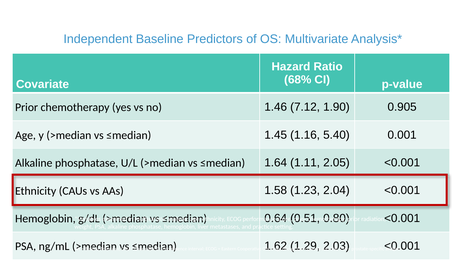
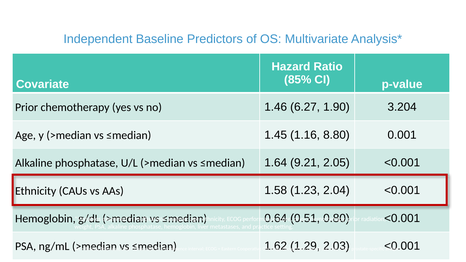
68%: 68% -> 85% (298, 80)
7.12: 7.12 -> 6.27 (305, 107)
0.905: 0.905 -> 3.204 (402, 107)
5.40: 5.40 -> 8.80 (336, 135)
1.11: 1.11 -> 9.21 (305, 163)
